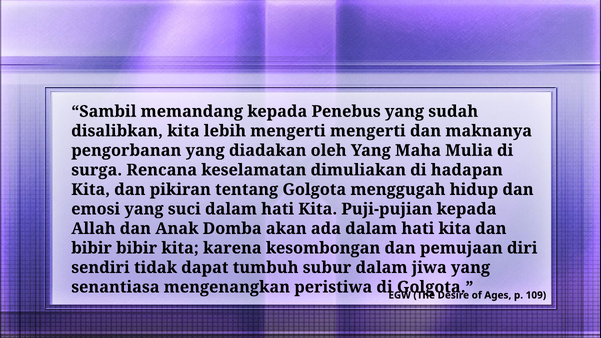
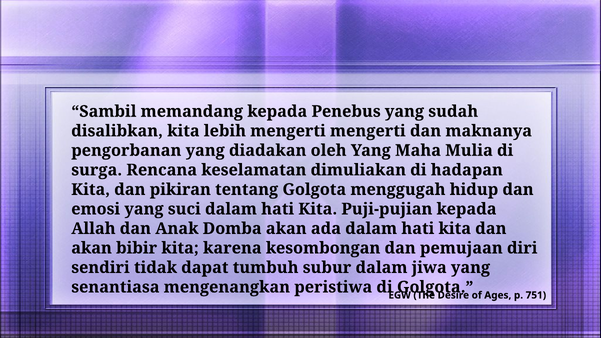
bibir: bibir -> akan (92, 248)
109: 109 -> 751 (536, 295)
